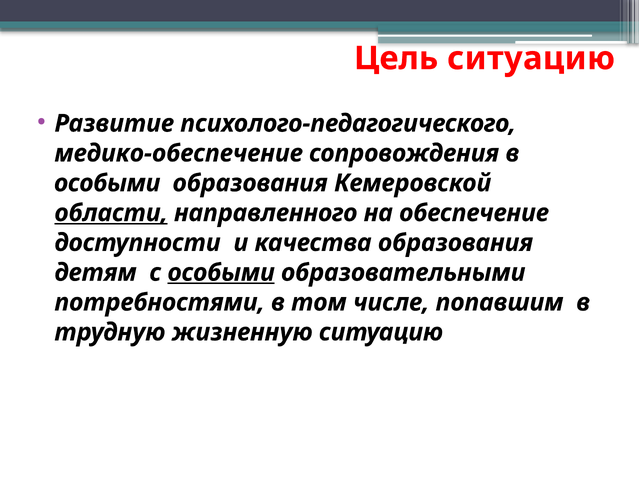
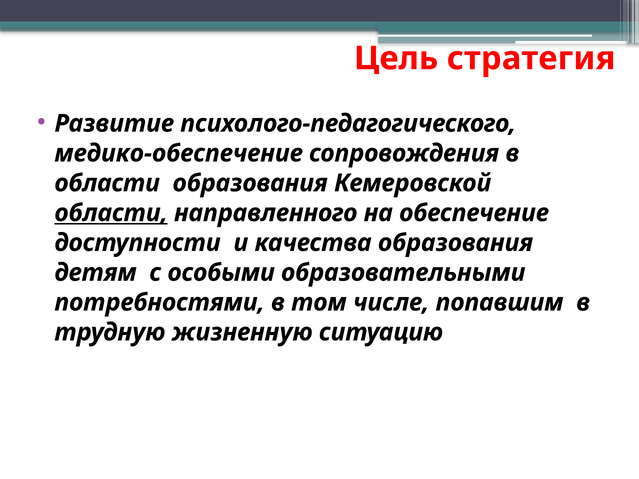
Цель ситуацию: ситуацию -> стратегия (531, 58)
особыми: особыми -> области (107, 183)
особыми underline: present -> none (221, 273)
